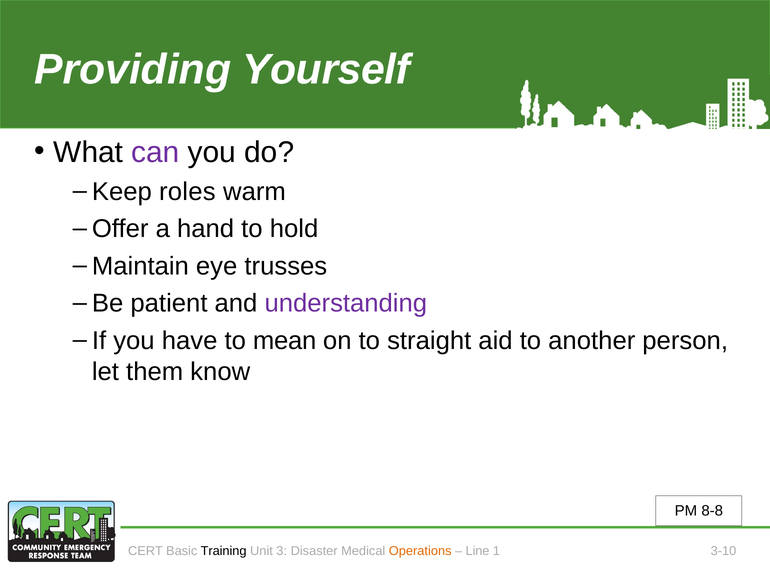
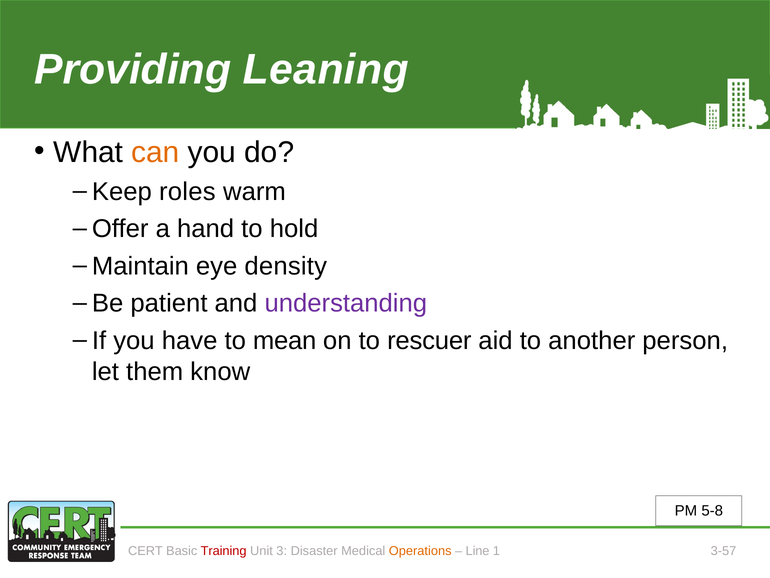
Yourself: Yourself -> Leaning (326, 70)
can colour: purple -> orange (156, 152)
trusses: trusses -> density (286, 266)
straight: straight -> rescuer (429, 340)
8-8: 8-8 -> 5-8 (712, 510)
Training colour: black -> red (224, 550)
3-10: 3-10 -> 3-57 (724, 550)
